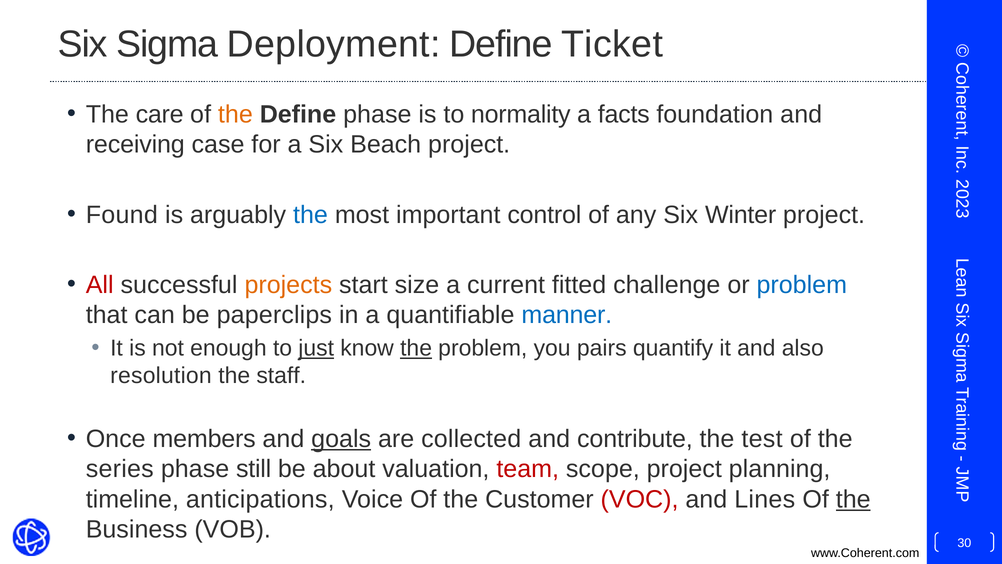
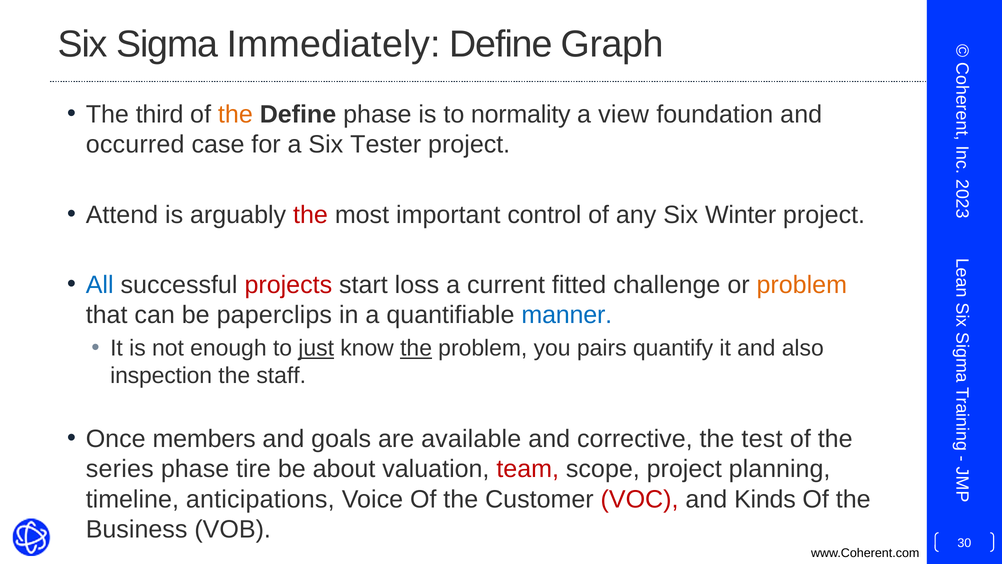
Deployment: Deployment -> Immediately (334, 45)
Ticket: Ticket -> Graph (612, 45)
care: care -> third (160, 114)
facts: facts -> view (624, 114)
receiving: receiving -> occurred (135, 145)
Beach: Beach -> Tester (386, 145)
Found: Found -> Attend (122, 215)
the colour: blue -> red (311, 215)
All colour: red -> blue (100, 285)
projects colour: orange -> red (288, 285)
size: size -> loss (417, 285)
problem colour: blue -> orange (802, 285)
resolution: resolution -> inspection (161, 376)
goals underline: present -> none (341, 439)
collected: collected -> available (471, 439)
contribute: contribute -> corrective (635, 439)
still: still -> tire (253, 469)
Lines: Lines -> Kinds (765, 499)
the underline: present -> none (853, 499)
